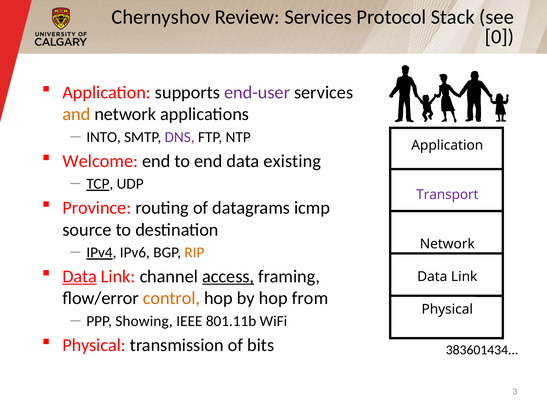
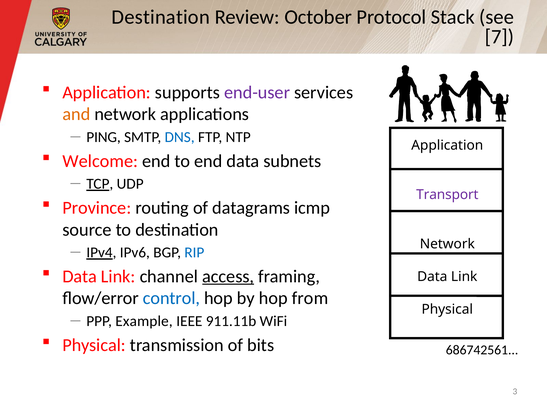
Chernyshov: Chernyshov -> Destination (161, 17)
Review Services: Services -> October (318, 17)
0: 0 -> 7 (500, 37)
INTO: INTO -> PING (104, 137)
DNS colour: purple -> blue (180, 137)
existing: existing -> subnets (292, 161)
RIP colour: orange -> blue (194, 253)
Data underline: present -> none (80, 277)
control colour: orange -> blue (171, 298)
Showing: Showing -> Example (144, 321)
801.11b: 801.11b -> 911.11b (231, 321)
383601434: 383601434 -> 686742561 (482, 350)
